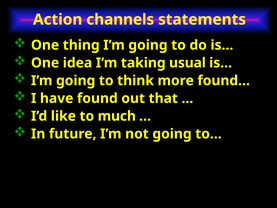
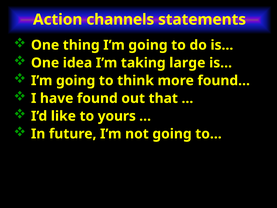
usual: usual -> large (187, 63)
much: much -> yours (117, 116)
